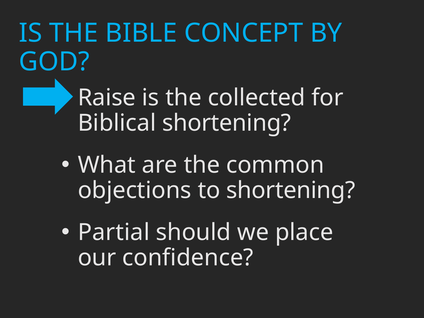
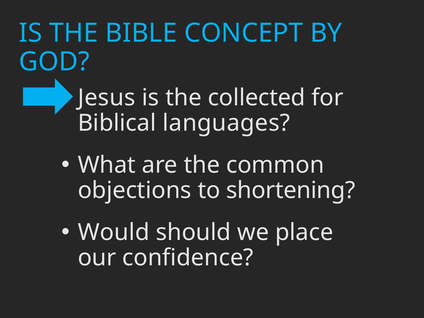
Raise: Raise -> Jesus (107, 98)
Biblical shortening: shortening -> languages (226, 123)
Partial: Partial -> Would (114, 232)
